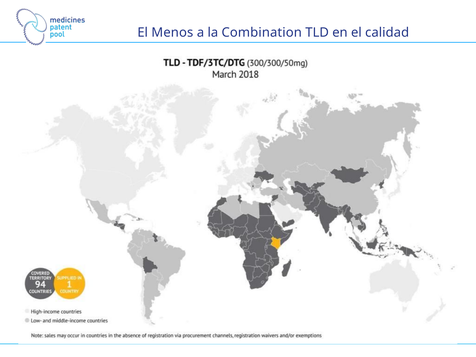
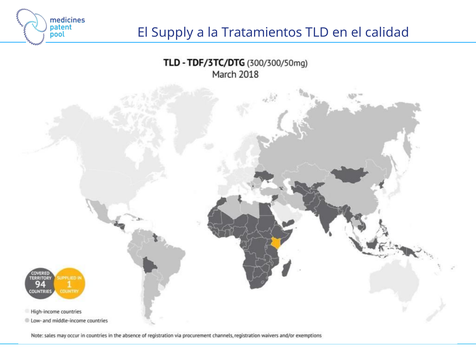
Menos: Menos -> Supply (172, 33)
Combination: Combination -> Tratamientos (262, 33)
